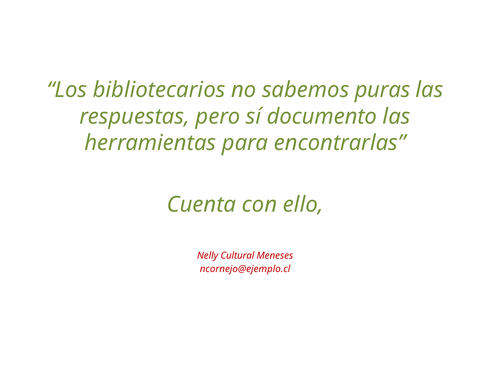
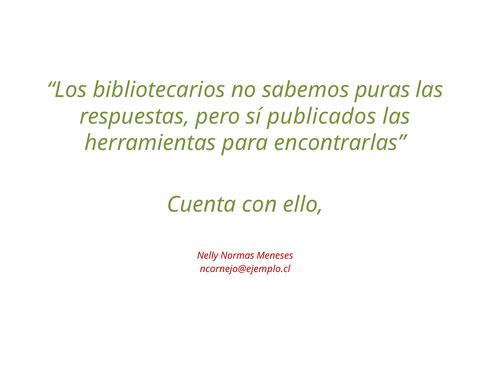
documento: documento -> publicados (322, 117)
Cultural: Cultural -> Normas (237, 256)
